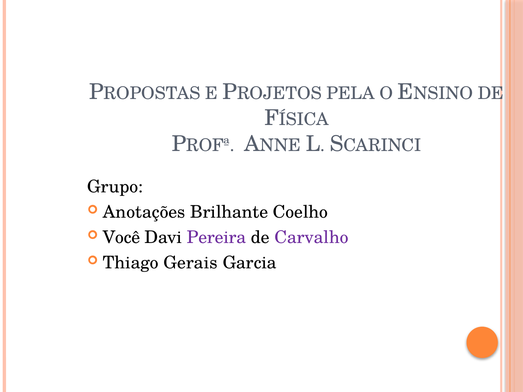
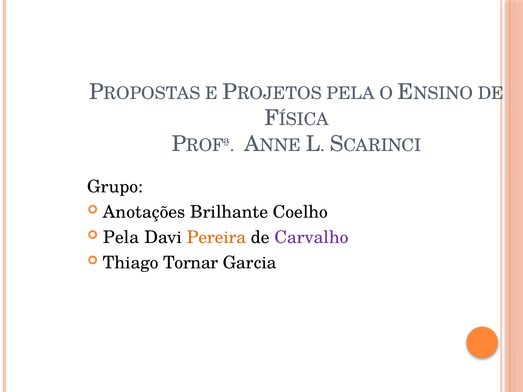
Você: Você -> Pela (121, 238)
Pereira colour: purple -> orange (217, 238)
Gerais: Gerais -> Tornar (191, 263)
